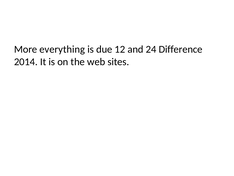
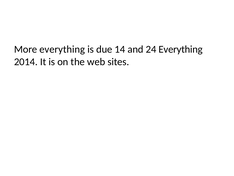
12: 12 -> 14 (120, 49)
24 Difference: Difference -> Everything (181, 49)
